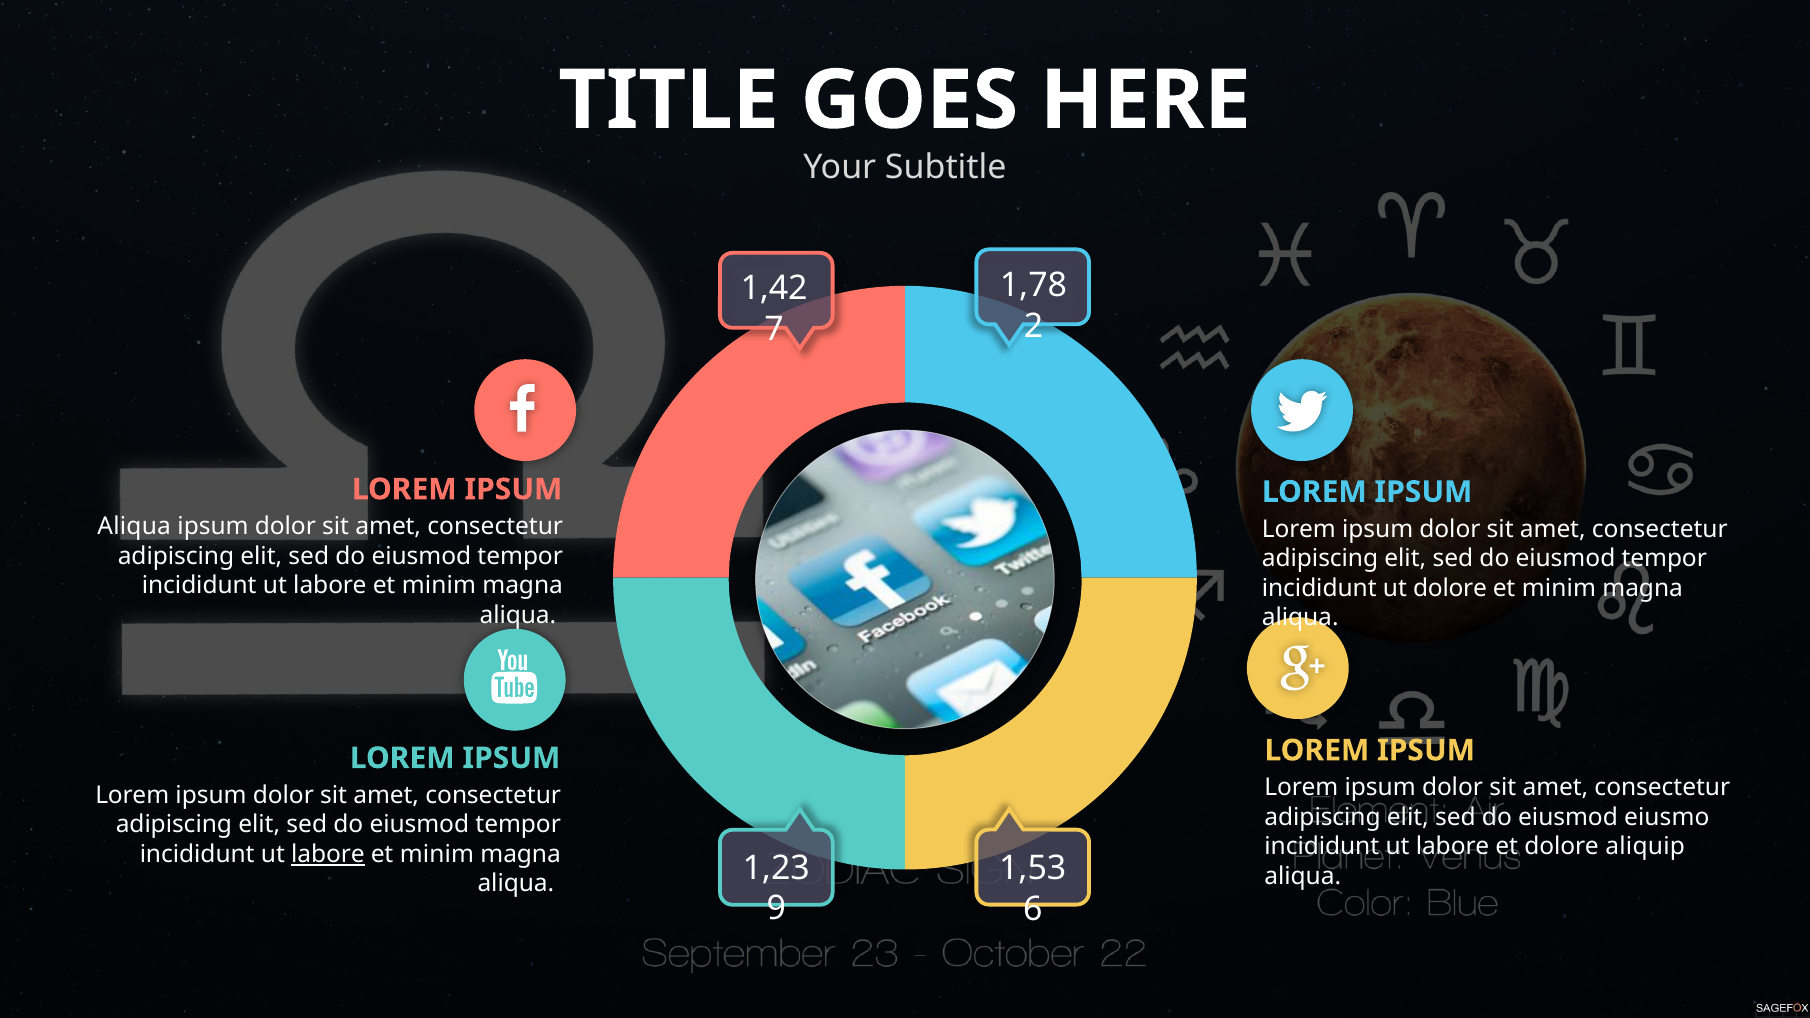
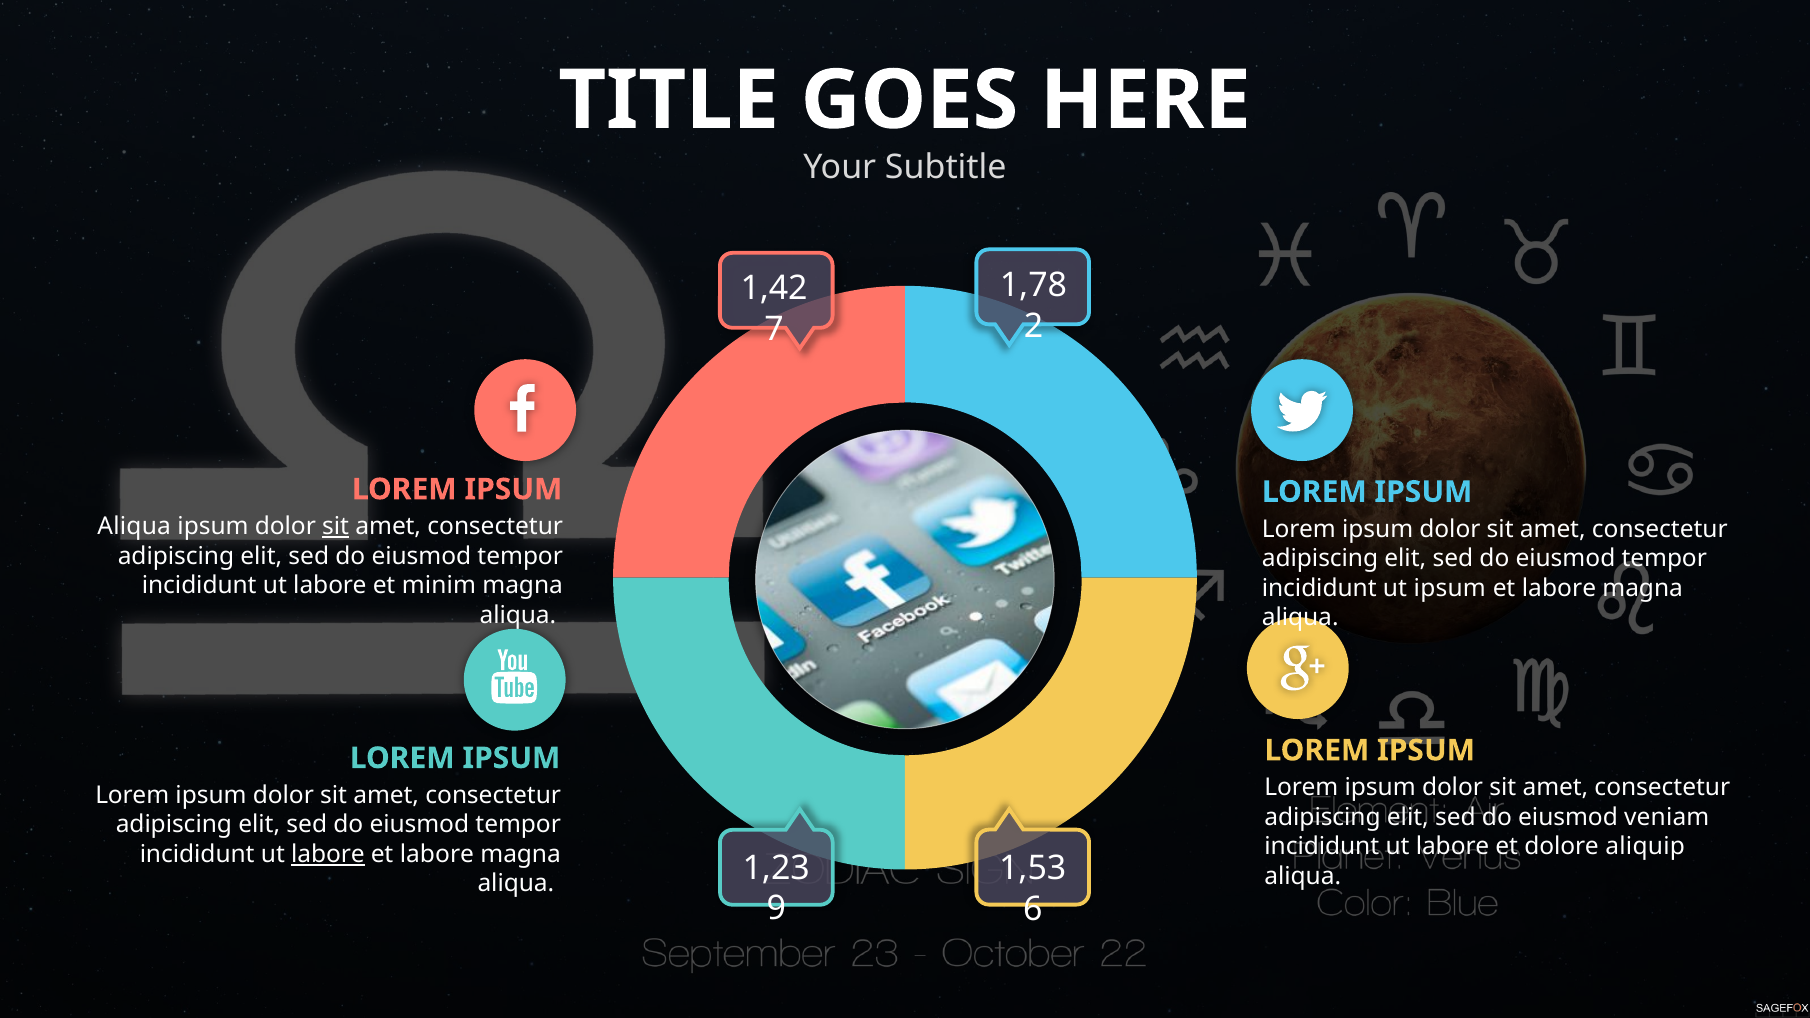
sit underline: none -> present (336, 527)
ut dolore: dolore -> ipsum (1450, 588)
minim: minim -> labore (1559, 588)
eiusmo: eiusmo -> veniam (1667, 817)
minim: minim -> labore (437, 854)
